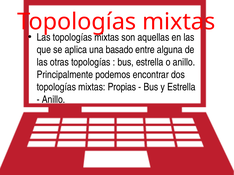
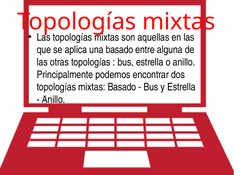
mixtas Propias: Propias -> Basado (122, 87)
